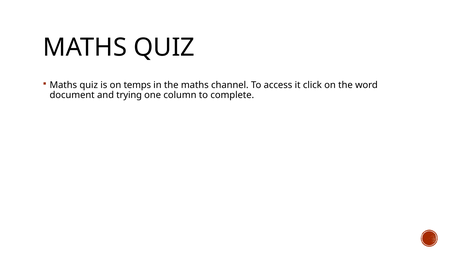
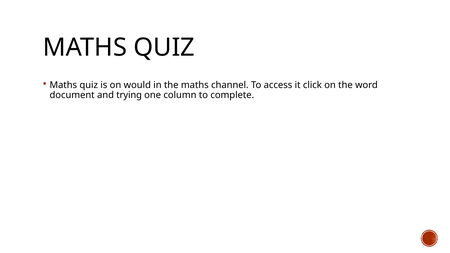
temps: temps -> would (137, 85)
